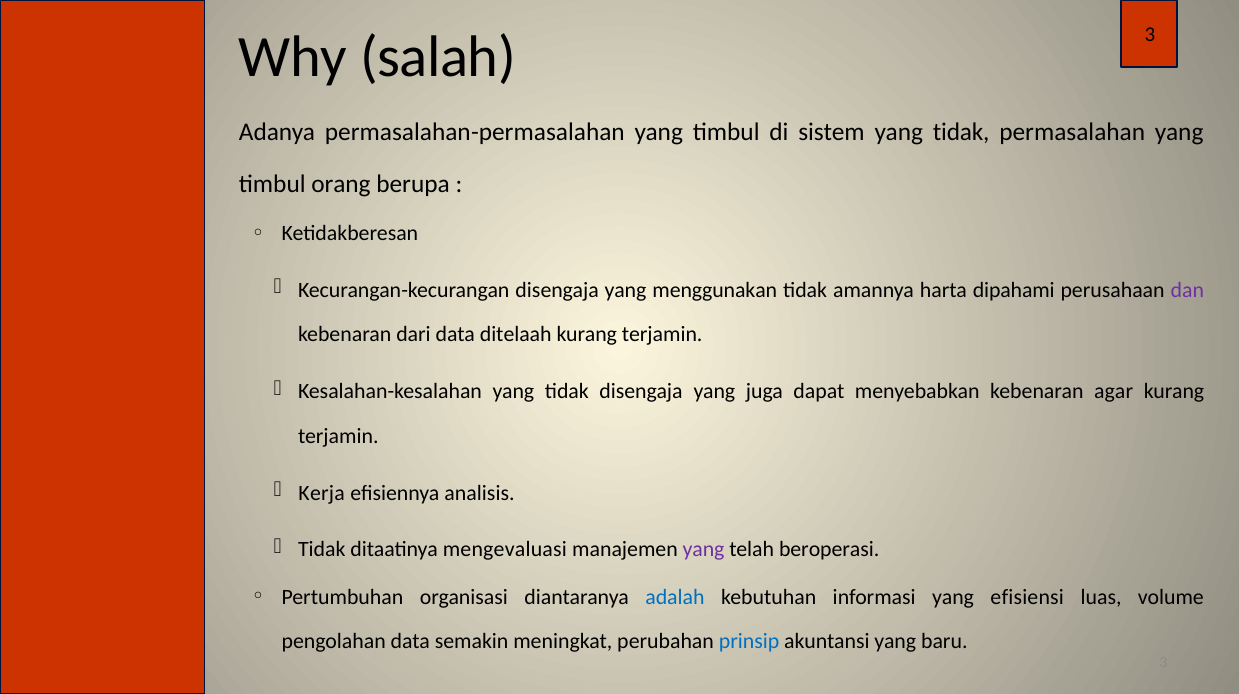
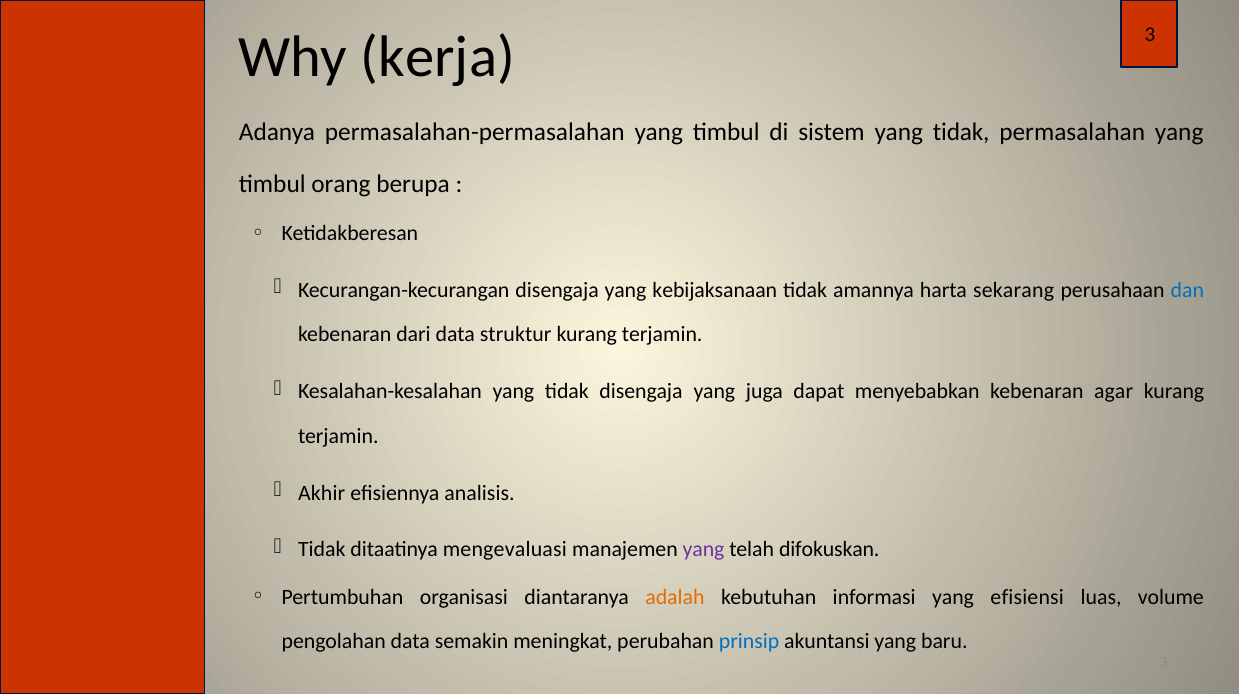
salah: salah -> kerja (438, 57)
menggunakan: menggunakan -> kebijaksanaan (715, 290)
dipahami: dipahami -> sekarang (1014, 290)
dan colour: purple -> blue (1187, 290)
ditelaah: ditelaah -> struktur (516, 335)
Kerja: Kerja -> Akhir (322, 493)
beroperasi: beroperasi -> difokuskan (829, 549)
adalah colour: blue -> orange (675, 597)
